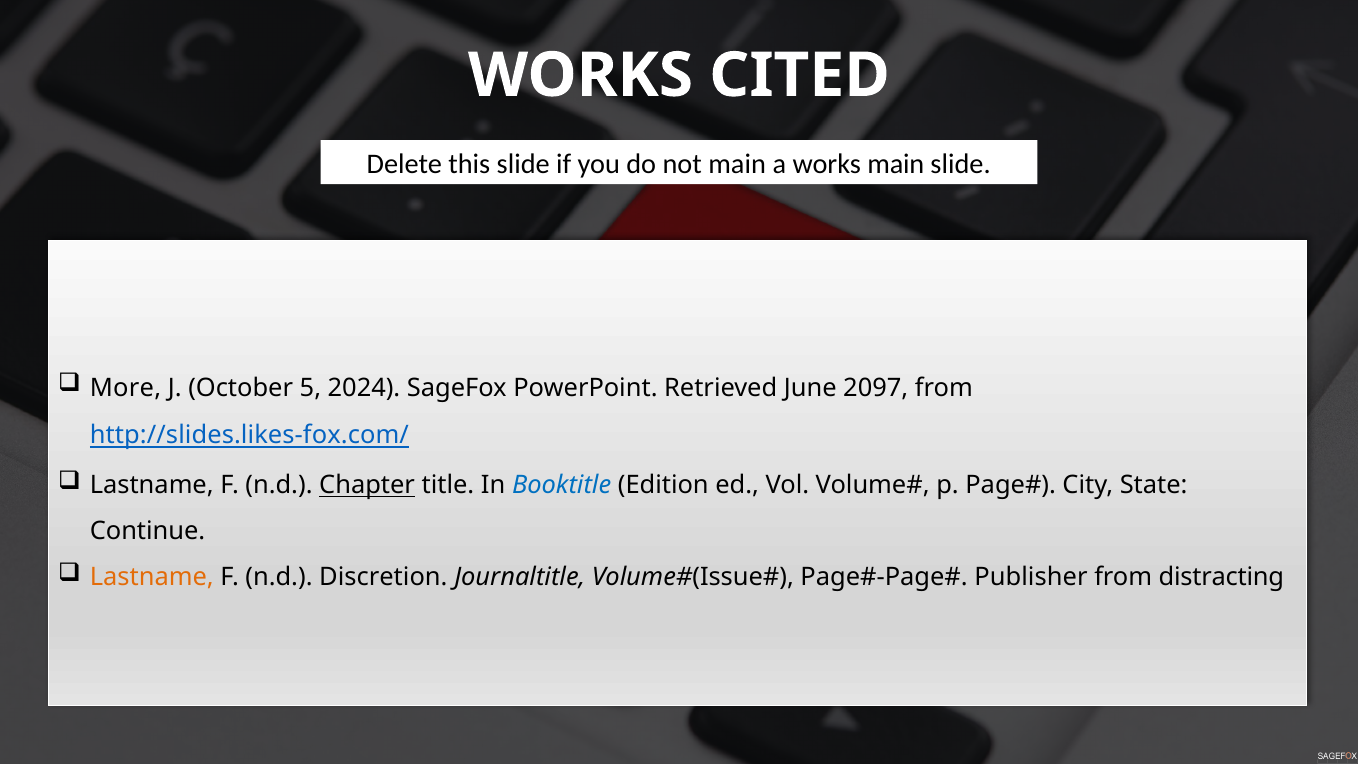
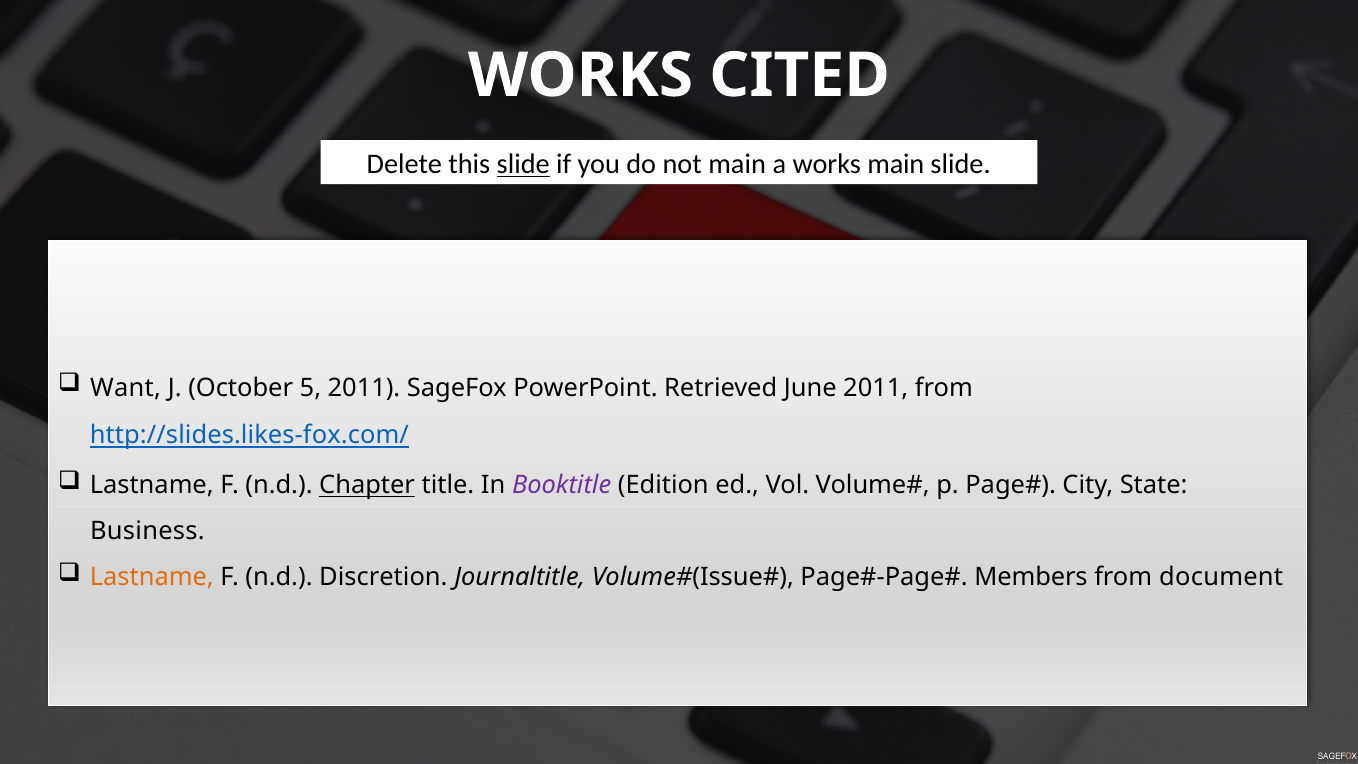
slide underline: none -> present (523, 164)
More: More -> Want (125, 388)
5 2024: 2024 -> 2011 (364, 388)
June 2097: 2097 -> 2011 (876, 388)
Booktitle colour: blue -> purple (562, 485)
Continue: Continue -> Business (147, 531)
Publisher: Publisher -> Members (1031, 577)
distracting: distracting -> document (1221, 577)
